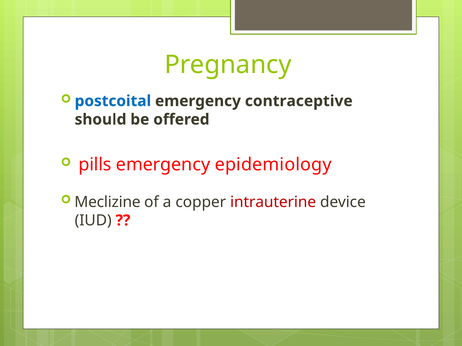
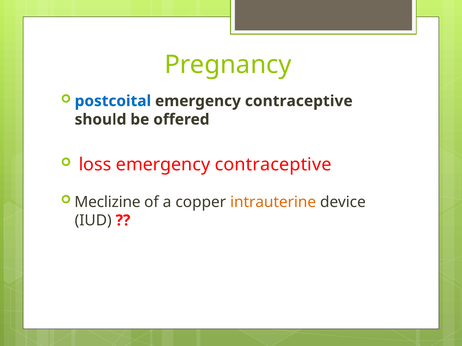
pills: pills -> loss (95, 165)
epidemiology: epidemiology -> contraceptive (273, 165)
intrauterine colour: red -> orange (273, 202)
